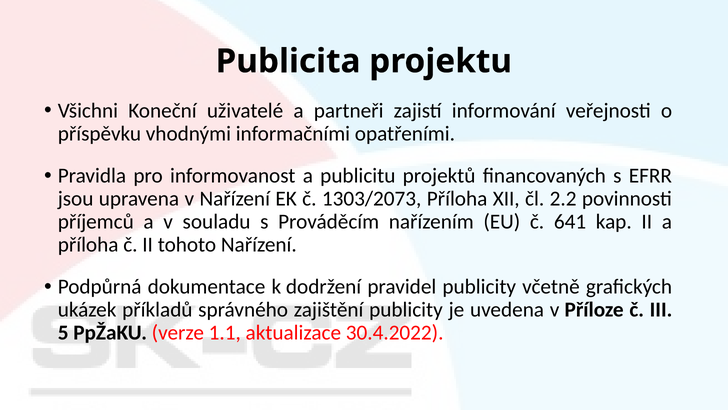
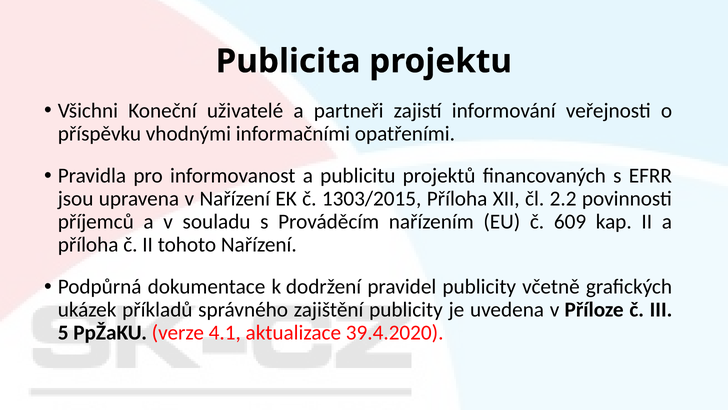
1303/2073: 1303/2073 -> 1303/2015 (372, 198)
641: 641 -> 609 (570, 221)
1.1: 1.1 -> 4.1 (225, 332)
30.4.2022: 30.4.2022 -> 39.4.2020 (395, 332)
